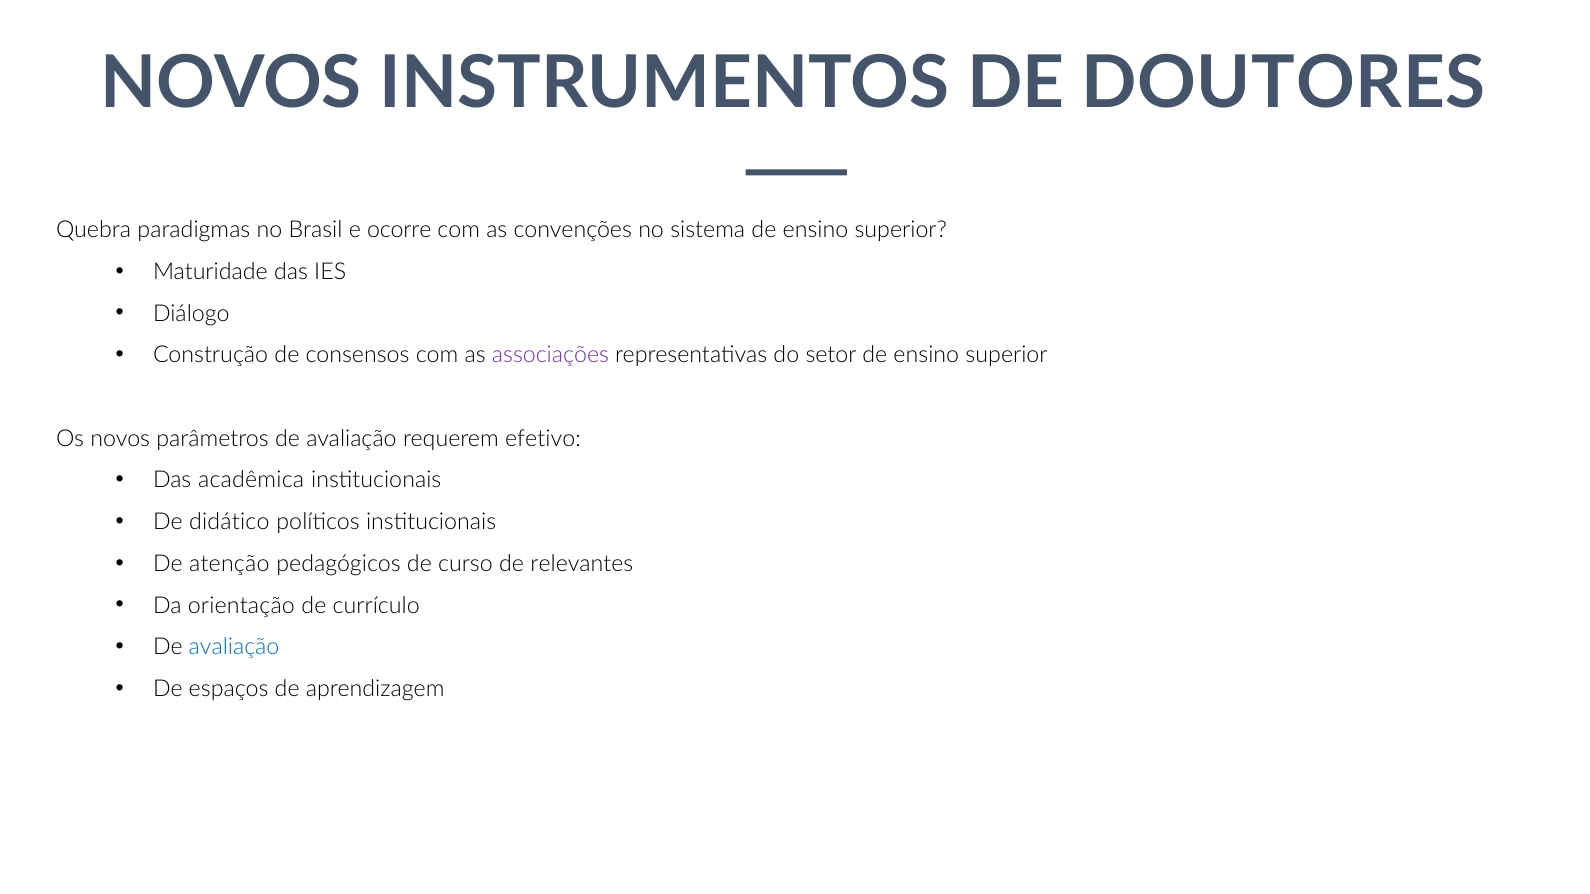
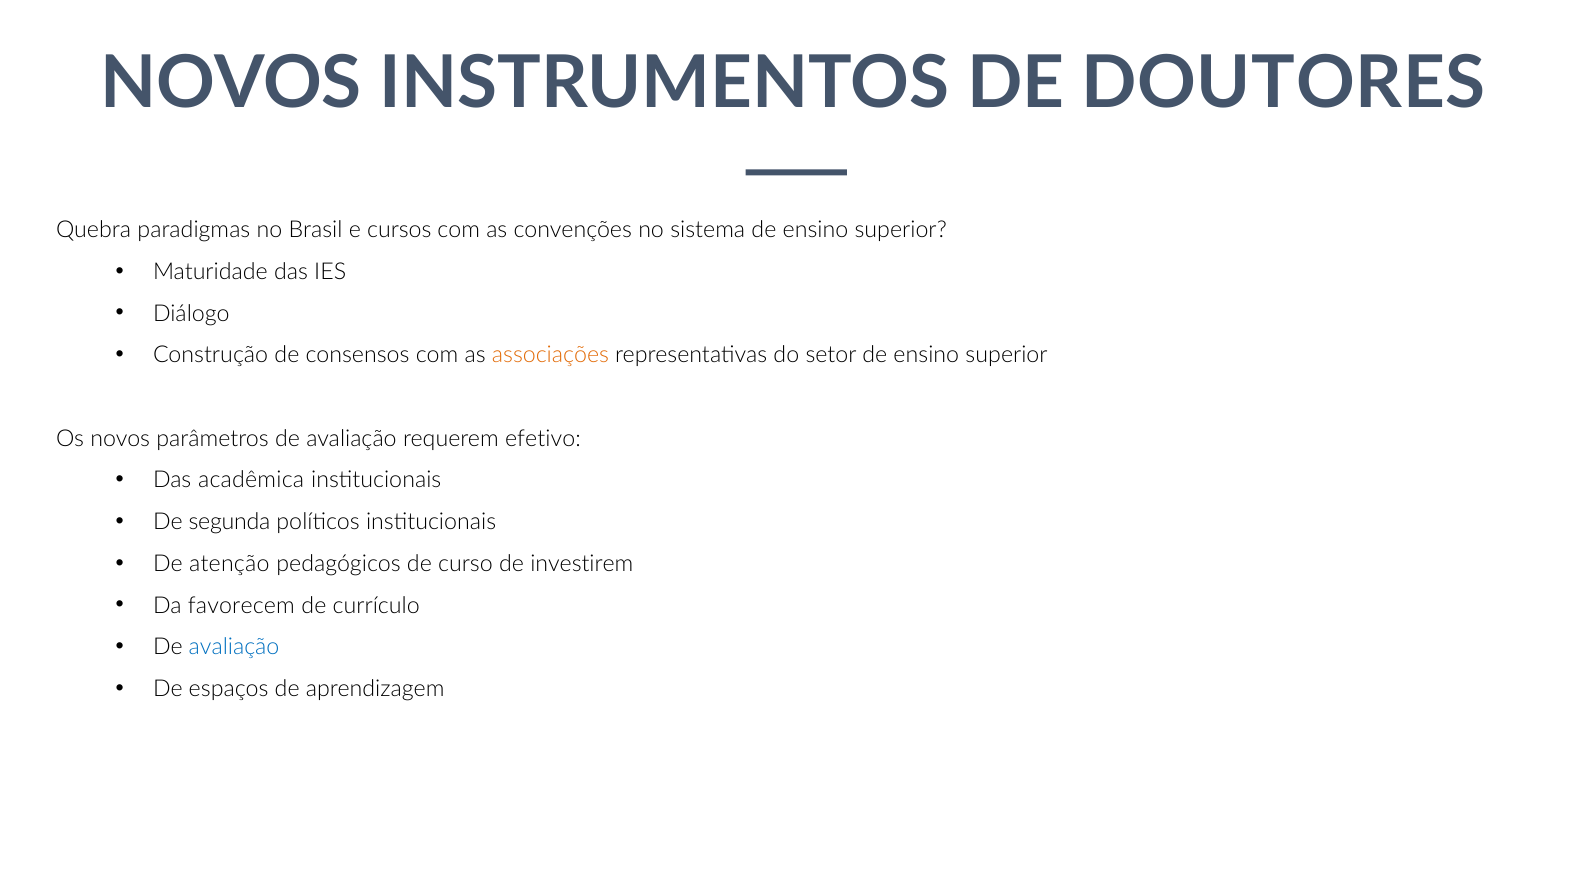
ocorre: ocorre -> cursos (399, 230)
associações colour: purple -> orange (550, 355)
didático: didático -> segunda (230, 522)
relevantes: relevantes -> investirem (582, 564)
orientação: orientação -> favorecem (241, 606)
